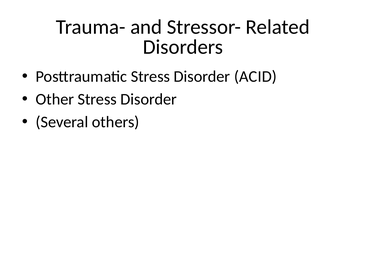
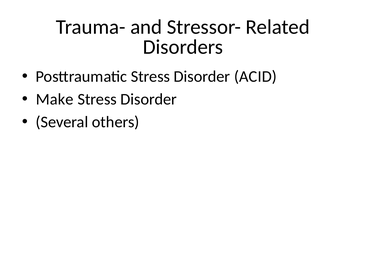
Other: Other -> Make (55, 100)
